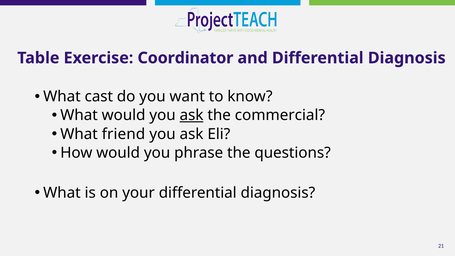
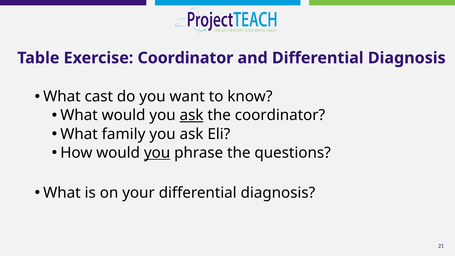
the commercial: commercial -> coordinator (280, 115)
friend: friend -> family (124, 134)
you underline: none -> present (157, 153)
